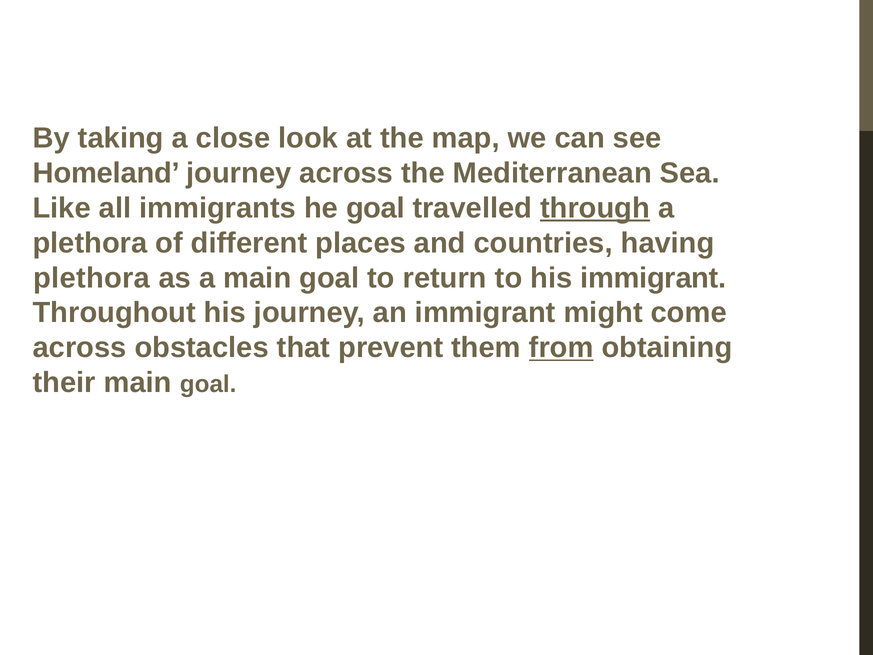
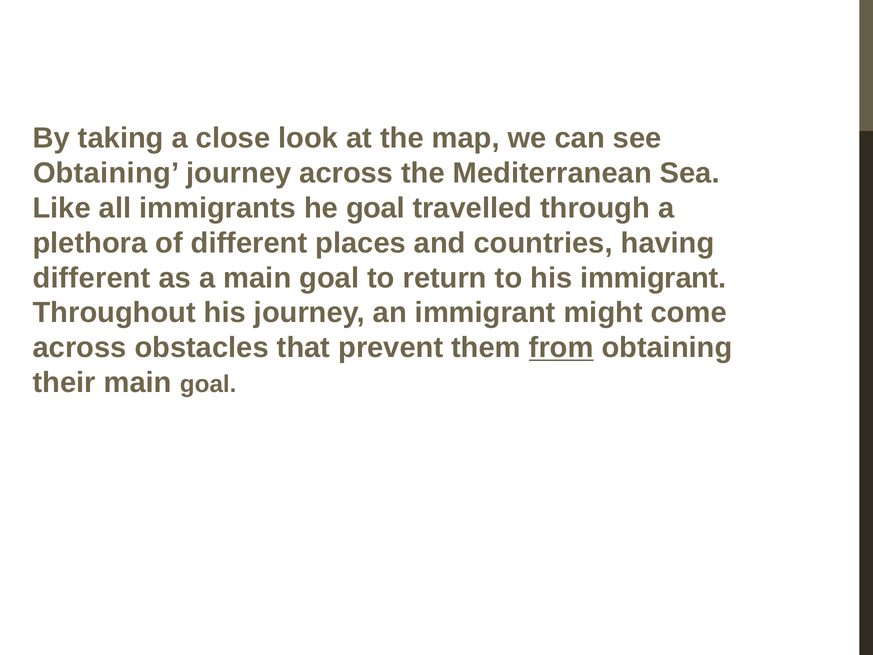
Homeland: Homeland -> Obtaining (106, 173)
through underline: present -> none (595, 208)
plethora: plethora -> different (92, 278)
